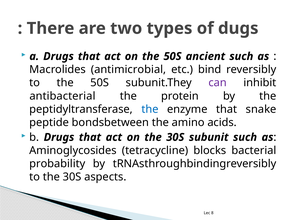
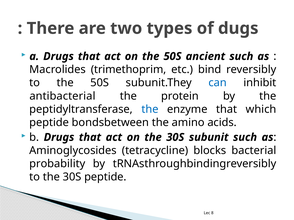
antimicrobial: antimicrobial -> trimethoprim (129, 70)
can colour: purple -> blue (218, 83)
snake: snake -> which (261, 109)
30S aspects: aspects -> peptide (105, 177)
